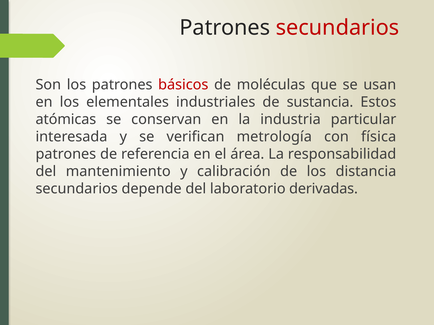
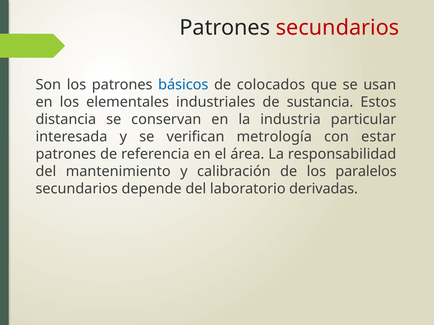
básicos colour: red -> blue (183, 85)
moléculas: moléculas -> colocados (271, 85)
atómicas: atómicas -> distancia (66, 120)
física: física -> estar (379, 137)
distancia: distancia -> paralelos (366, 172)
